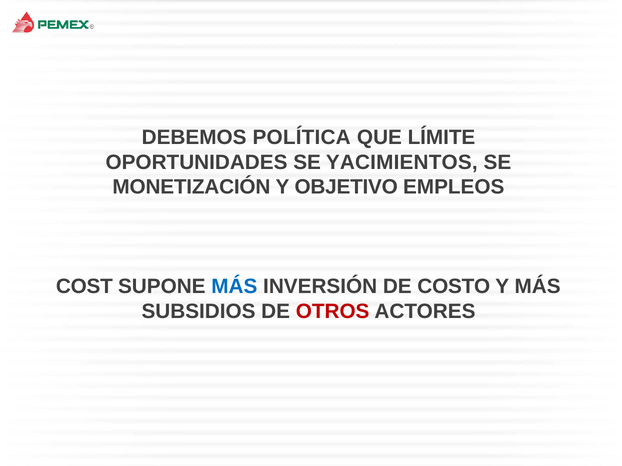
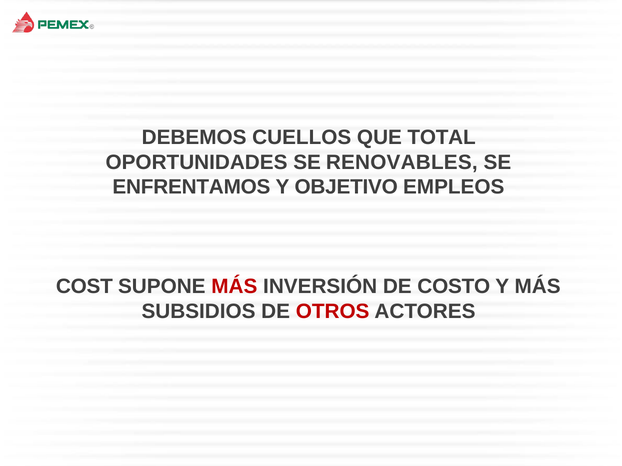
POLÍTICA: POLÍTICA -> CUELLOS (302, 138)
LÍMITE: LÍMITE -> TOTAL (442, 138)
YACIMIENTOS: YACIMIENTOS -> RENOVABLES (402, 162)
MONETIZACIÓN: MONETIZACIÓN -> ENFRENTAMOS (191, 187)
MÁS colour: blue -> red (234, 287)
